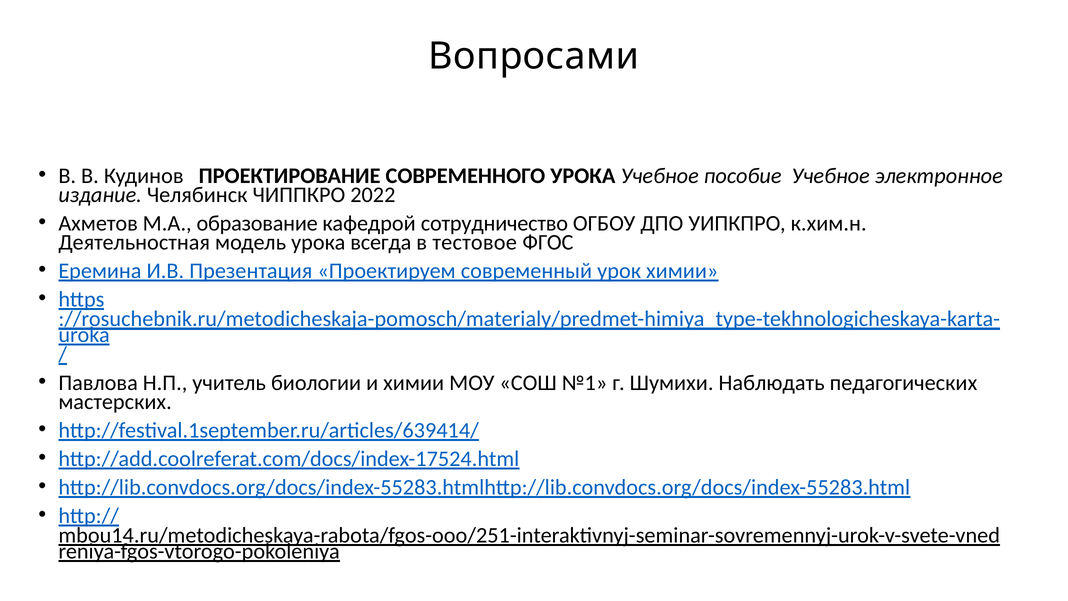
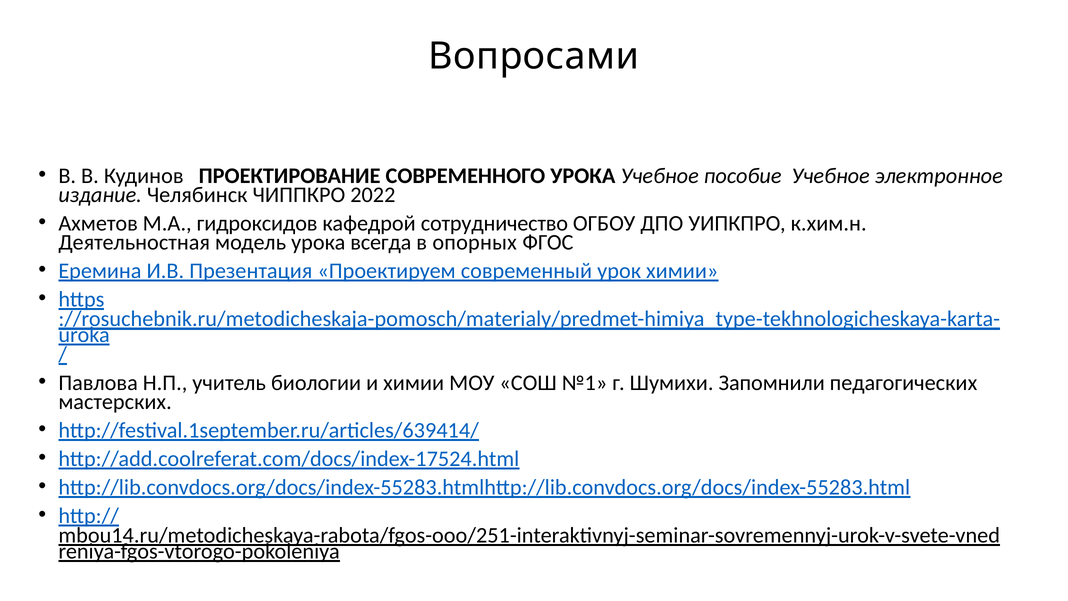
образование: образование -> гидроксидов (257, 223)
тестовое: тестовое -> опорных (475, 242)
Наблюдать: Наблюдать -> Запомнили (772, 382)
